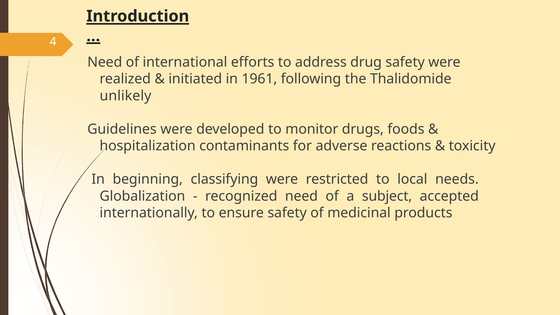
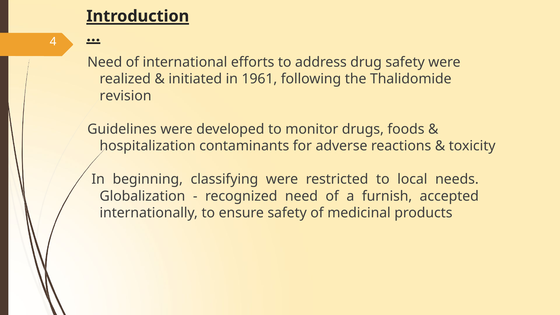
unlikely: unlikely -> revision (126, 96)
subject: subject -> furnish (387, 196)
